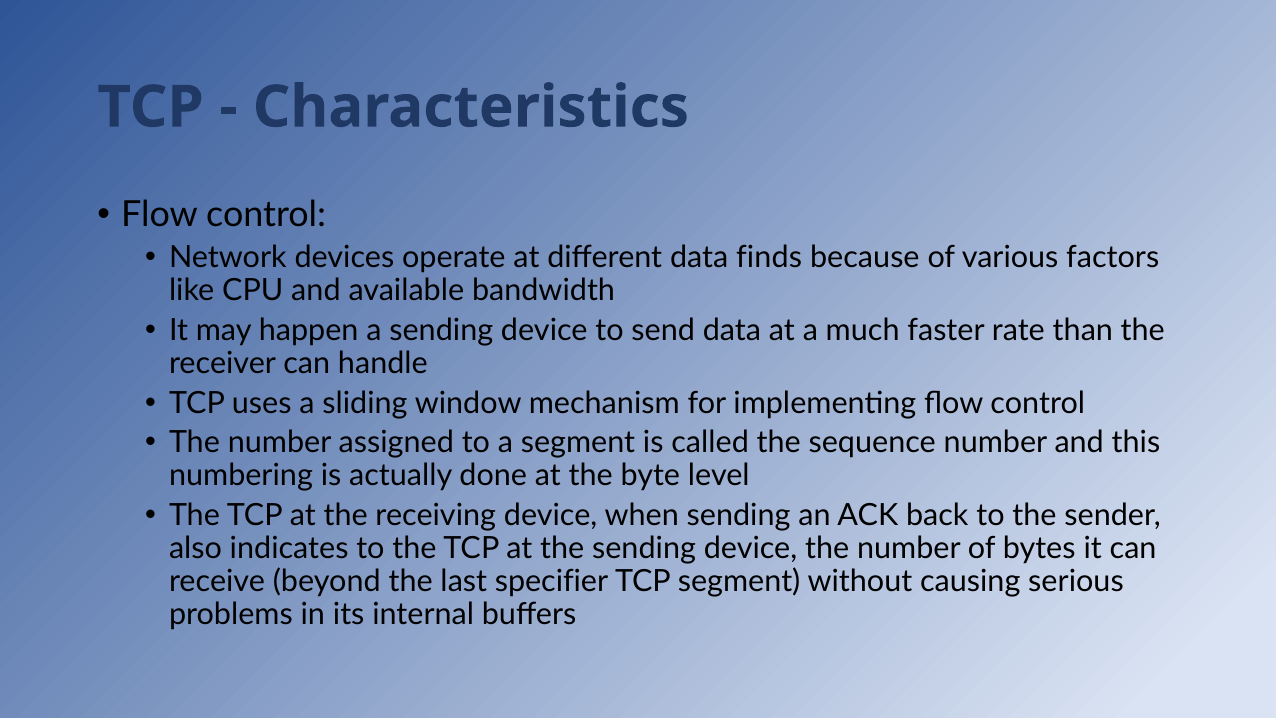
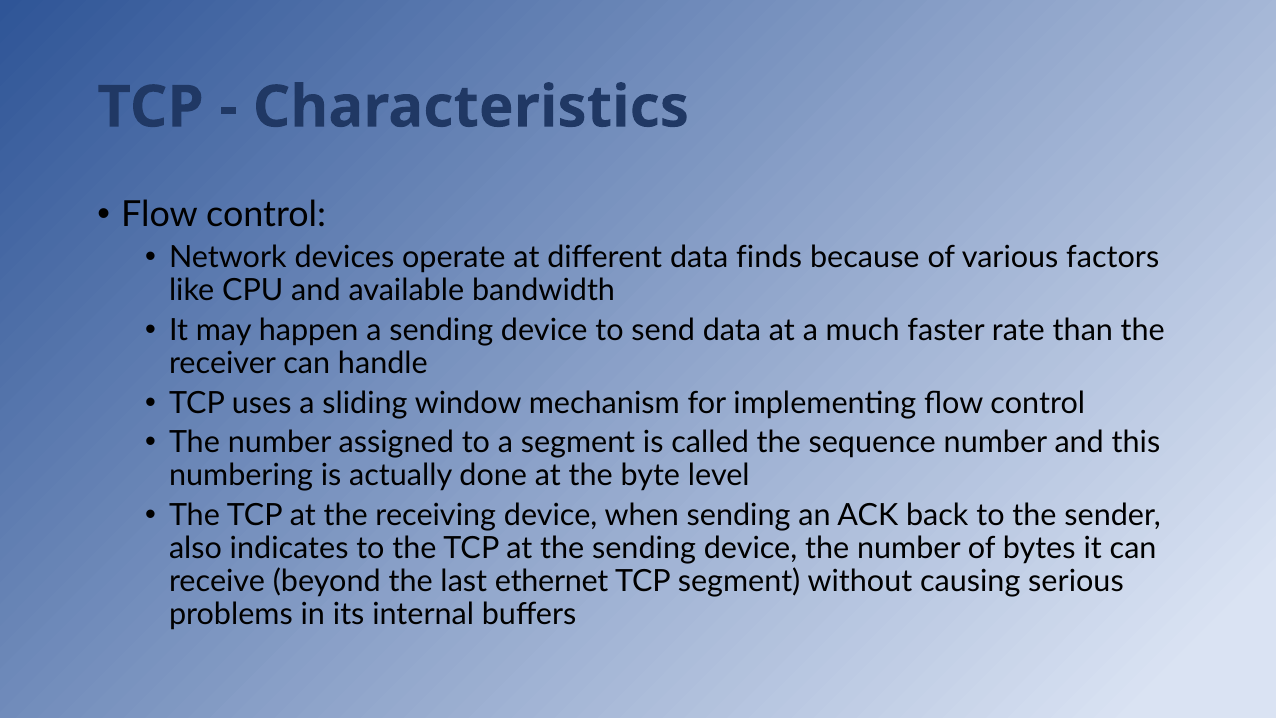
specifier: specifier -> ethernet (552, 581)
